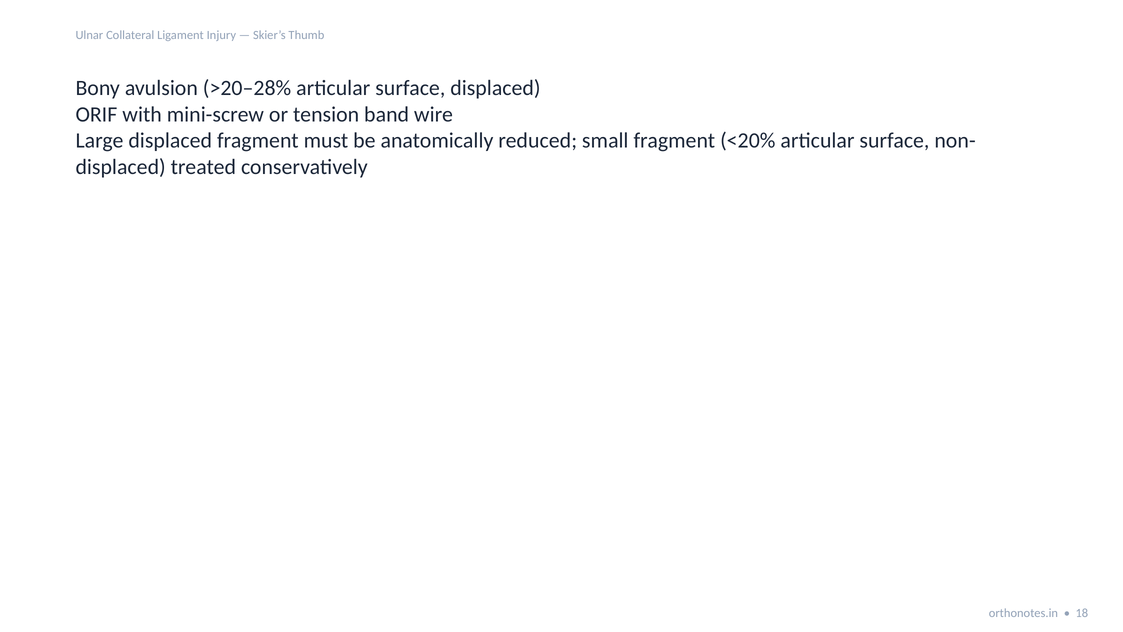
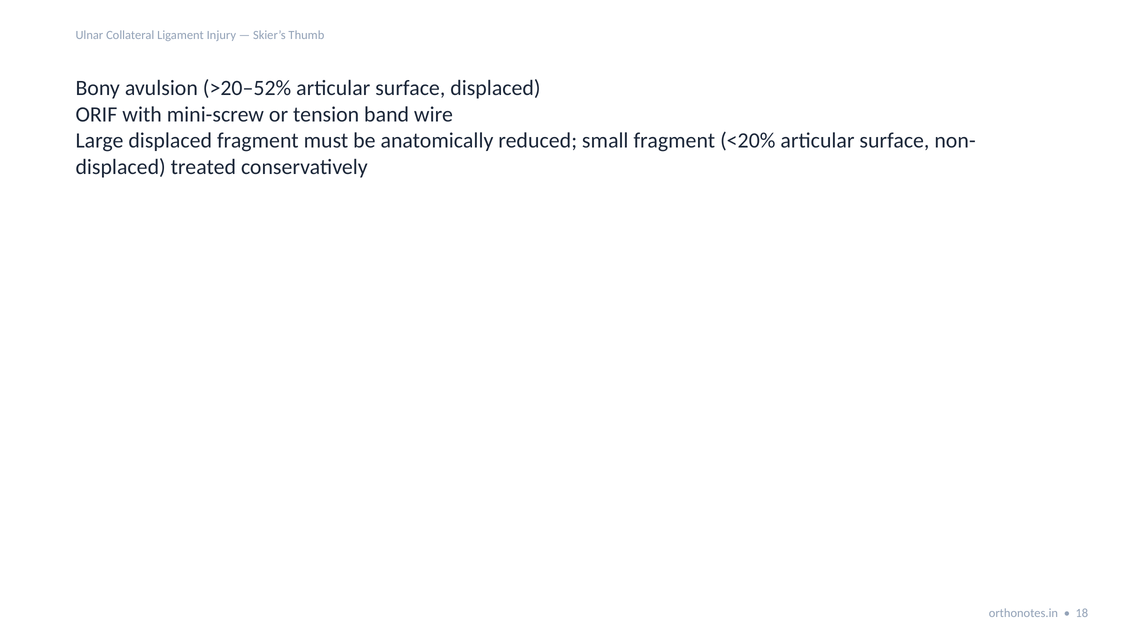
>20–28%: >20–28% -> >20–52% (247, 88)
